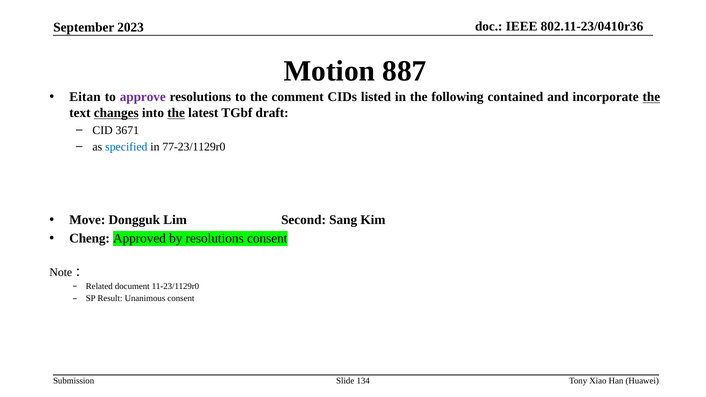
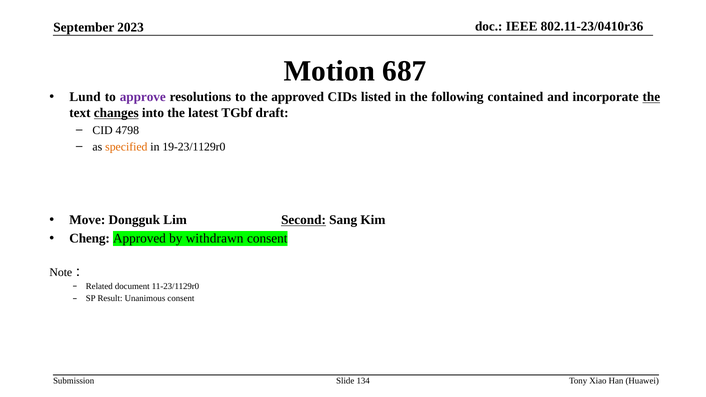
887: 887 -> 687 (404, 71)
Eitan: Eitan -> Lund (85, 97)
the comment: comment -> approved (298, 97)
the underline: present -> none (176, 113)
3671: 3671 -> 4798 (127, 130)
specified colour: blue -> orange (126, 147)
77-23/1129r0: 77-23/1129r0 -> 19-23/1129r0 (194, 147)
Second underline: none -> present (304, 220)
by resolutions: resolutions -> withdrawn (215, 239)
